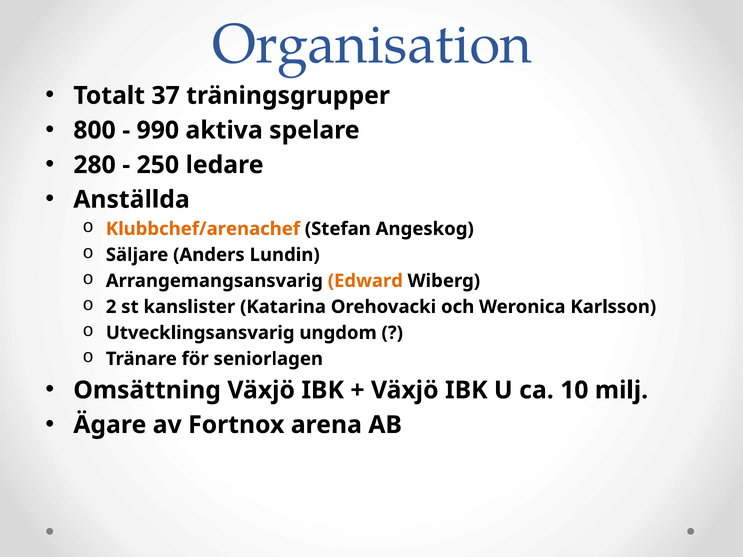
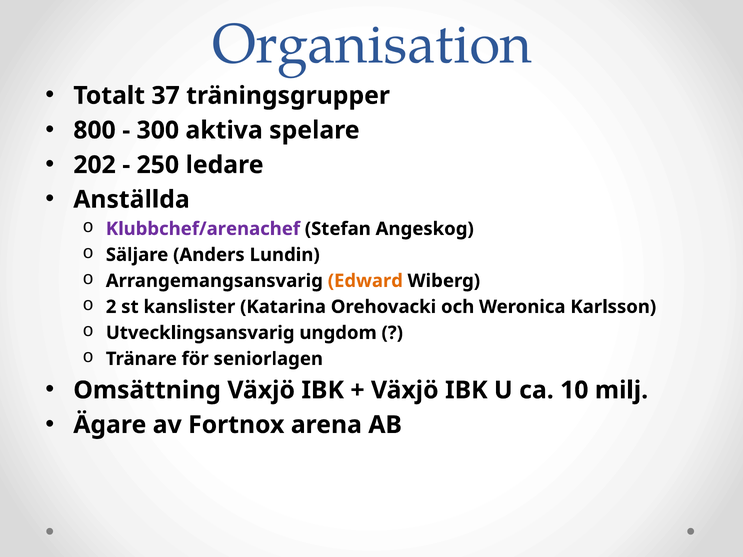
990: 990 -> 300 (158, 130)
280: 280 -> 202 (95, 165)
Klubbchef/arenachef colour: orange -> purple (203, 229)
